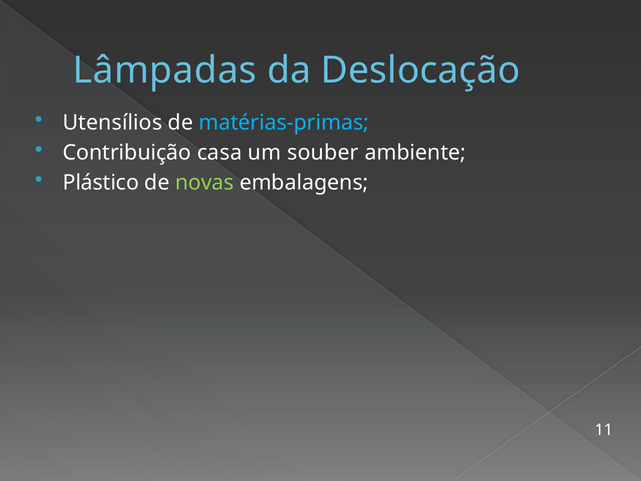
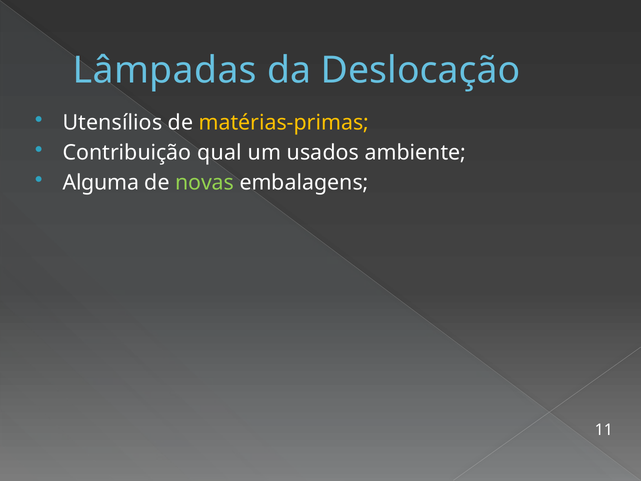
matérias-primas colour: light blue -> yellow (284, 123)
casa: casa -> qual (220, 153)
souber: souber -> usados (323, 153)
Plástico: Plástico -> Alguma (101, 182)
